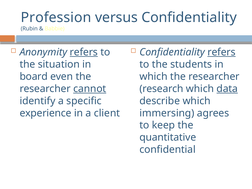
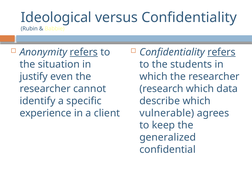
Profession: Profession -> Ideological (56, 18)
board: board -> justify (34, 77)
cannot underline: present -> none (90, 89)
data underline: present -> none (227, 89)
immersing: immersing -> vulnerable (167, 113)
quantitative: quantitative -> generalized (168, 137)
